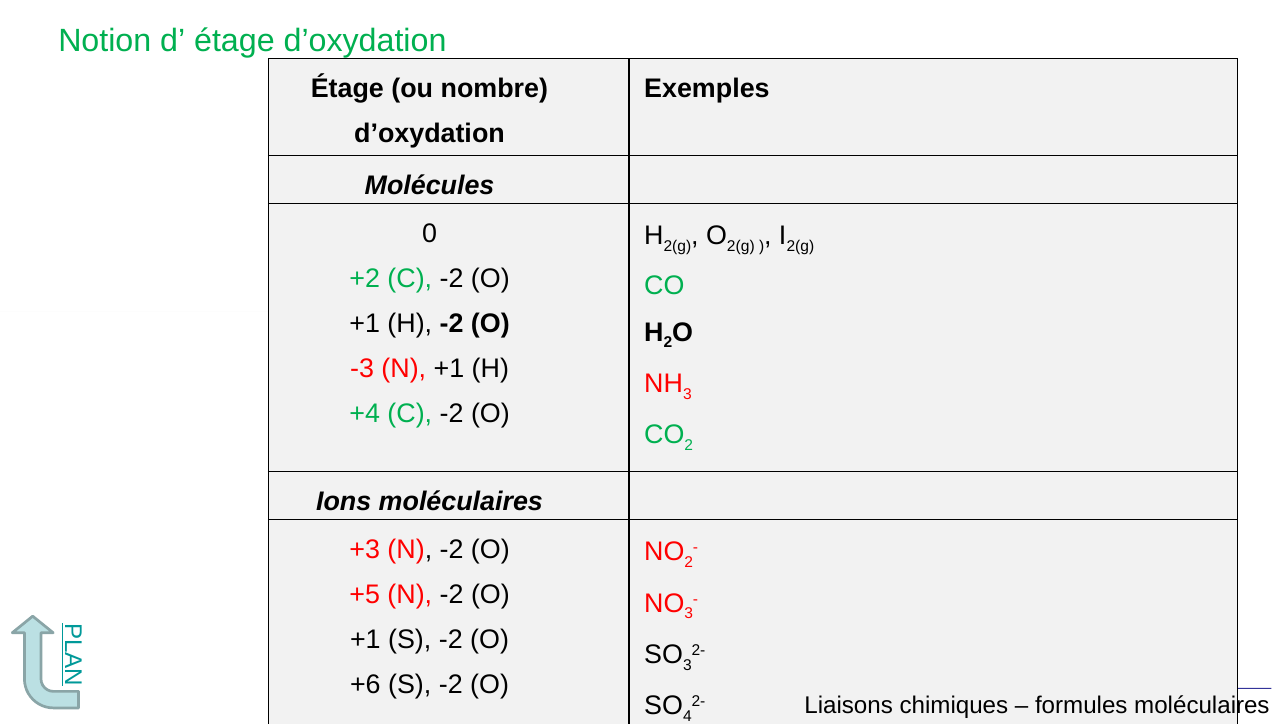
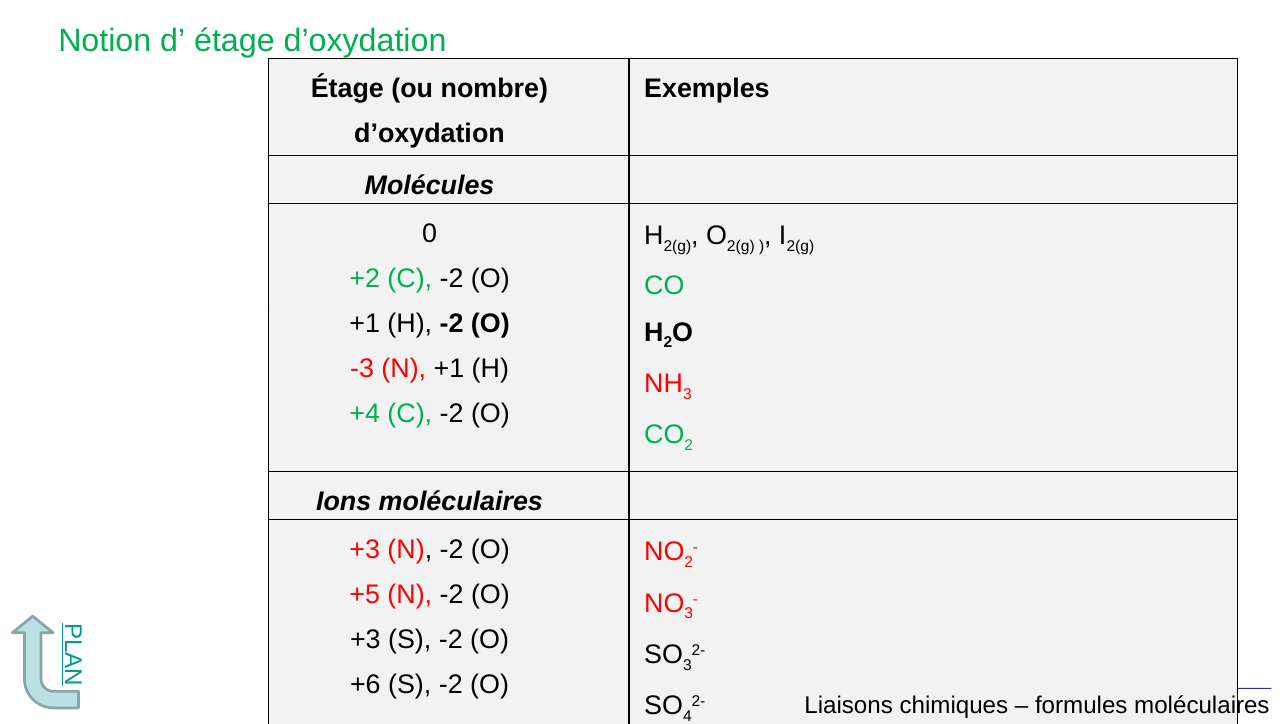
+1: +1 -> +3 (365, 640)
